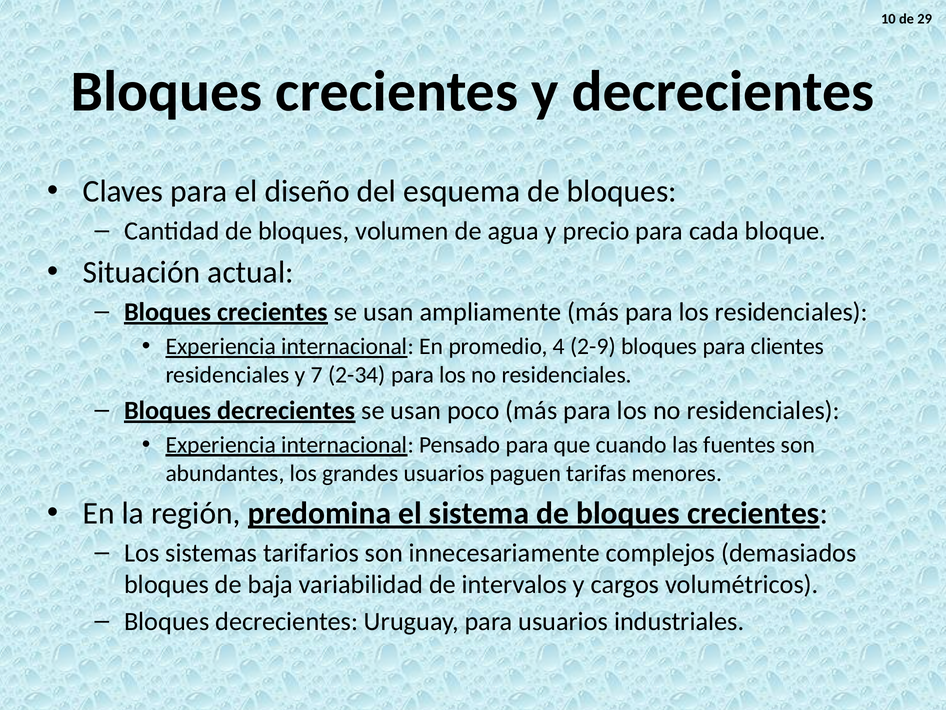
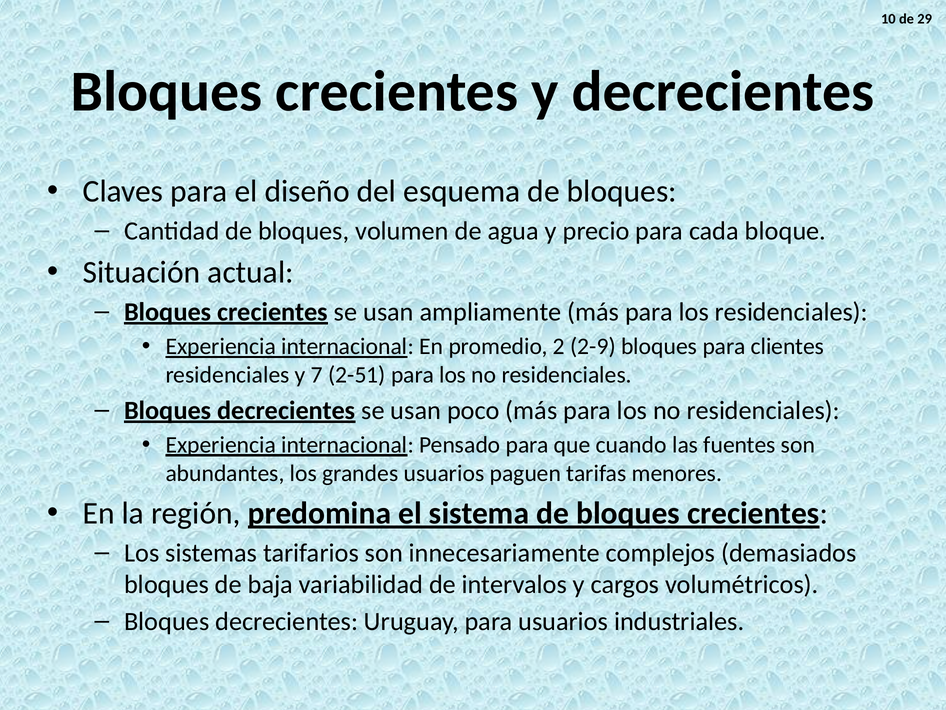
4: 4 -> 2 (559, 346)
2-34: 2-34 -> 2-51 (357, 375)
